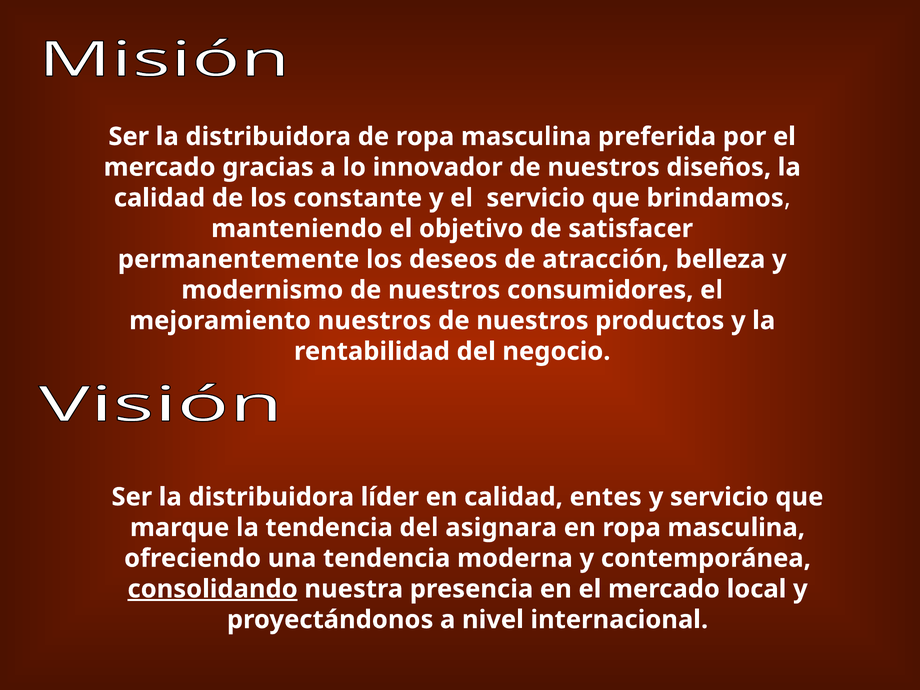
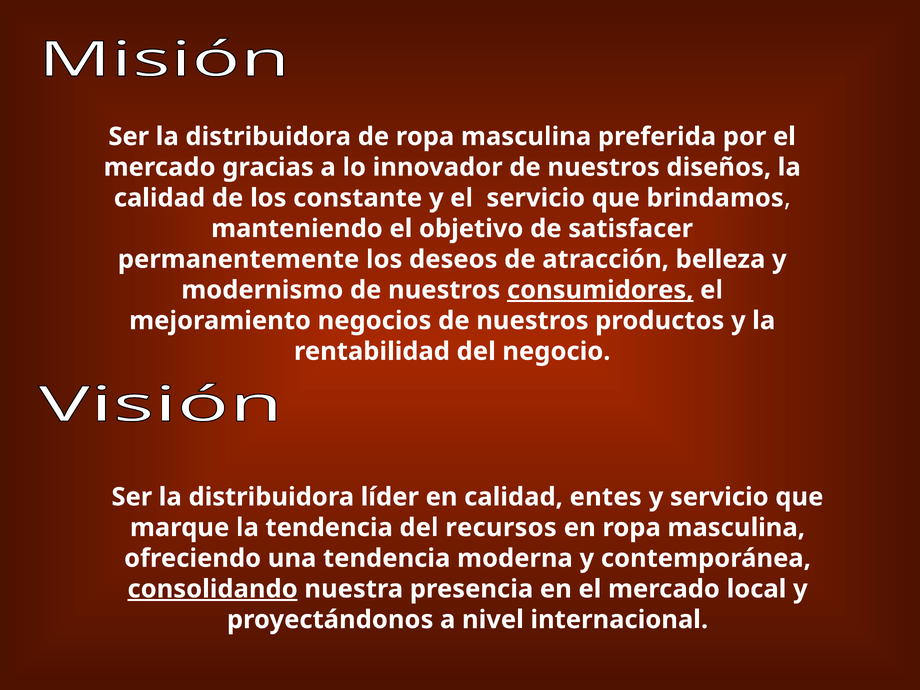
consumidores underline: none -> present (600, 290)
mejoramiento nuestros: nuestros -> negocios (375, 321)
asignara: asignara -> recursos (501, 528)
